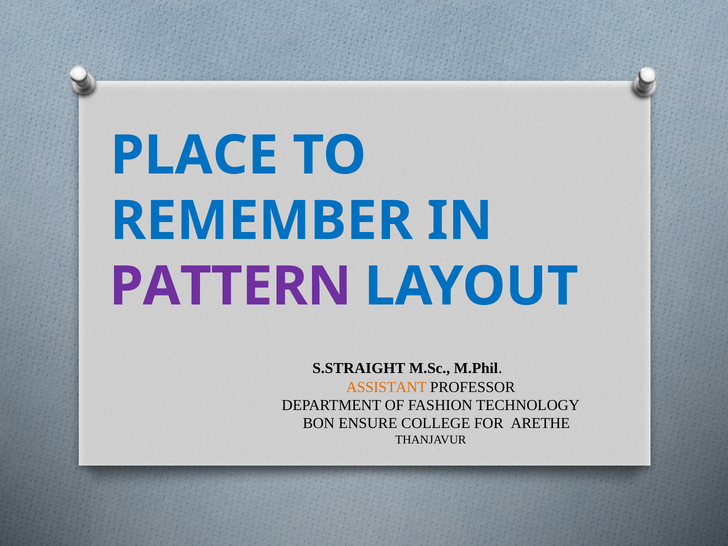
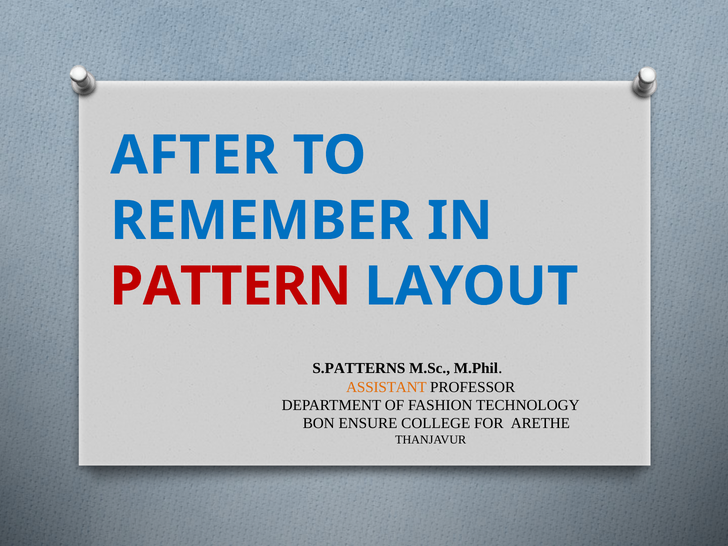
PLACE: PLACE -> AFTER (194, 155)
PATTERN colour: purple -> red (230, 286)
S.STRAIGHT: S.STRAIGHT -> S.PATTERNS (359, 368)
